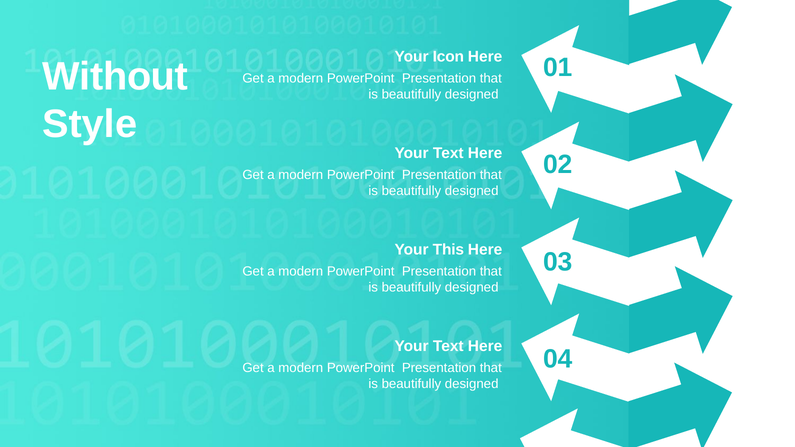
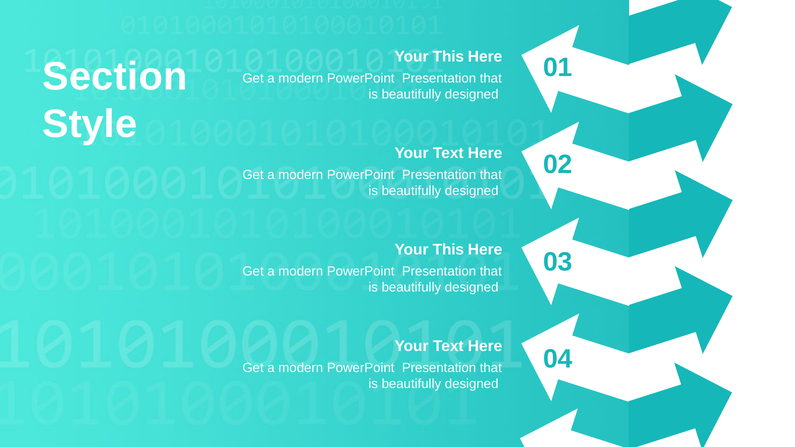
Icon: Icon -> This (448, 57)
Without: Without -> Section (115, 76)
